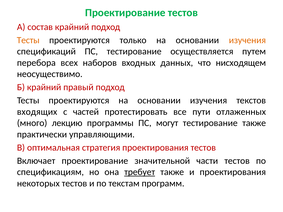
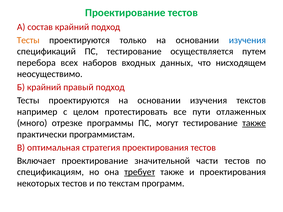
изучения colour: orange -> blue (247, 40)
входящих: входящих -> например (37, 112)
частей: частей -> целом (86, 112)
лекцию: лекцию -> отрезке (67, 123)
также underline: none -> present (254, 123)
управляющими: управляющими -> программистам (102, 134)
